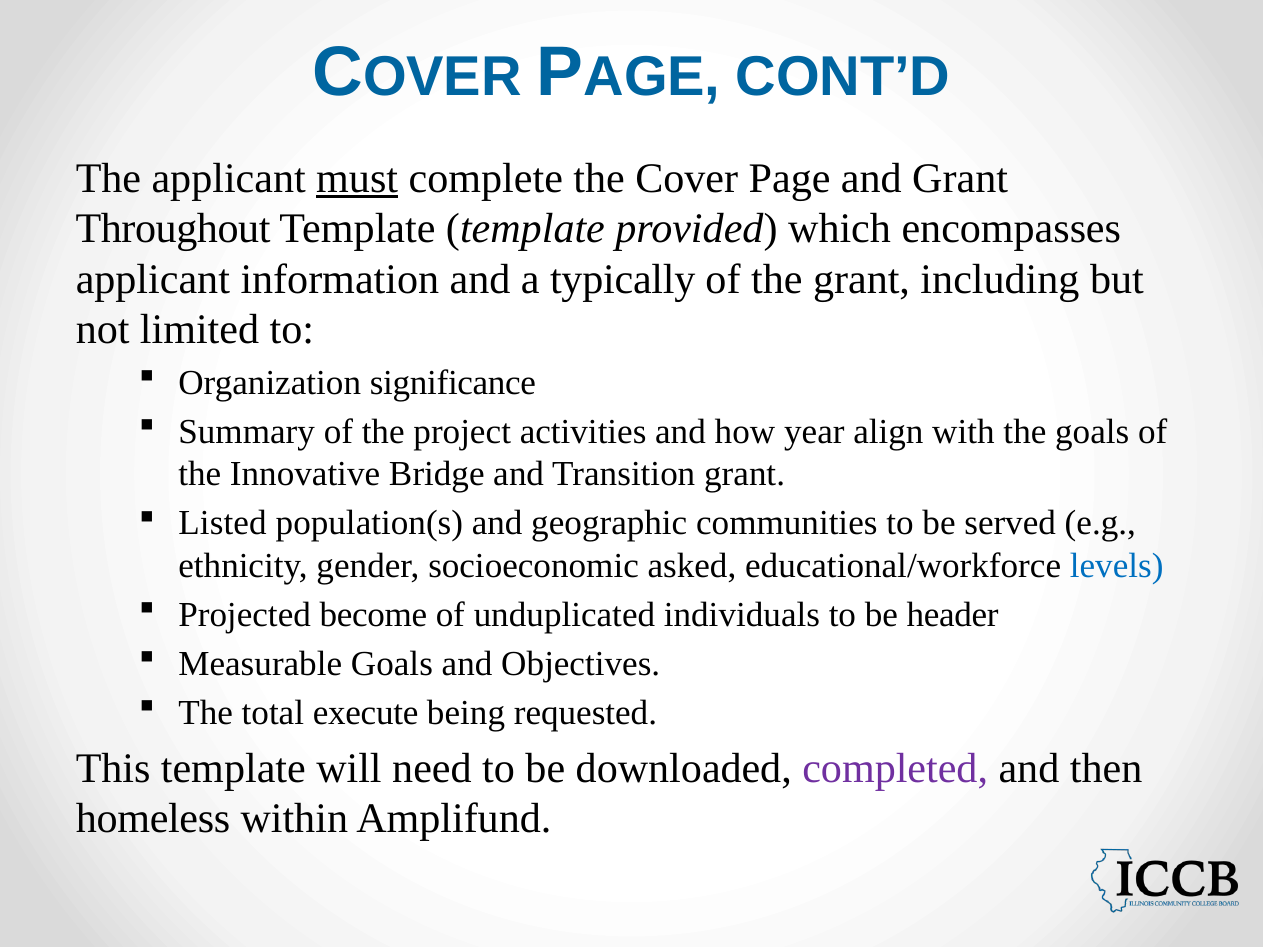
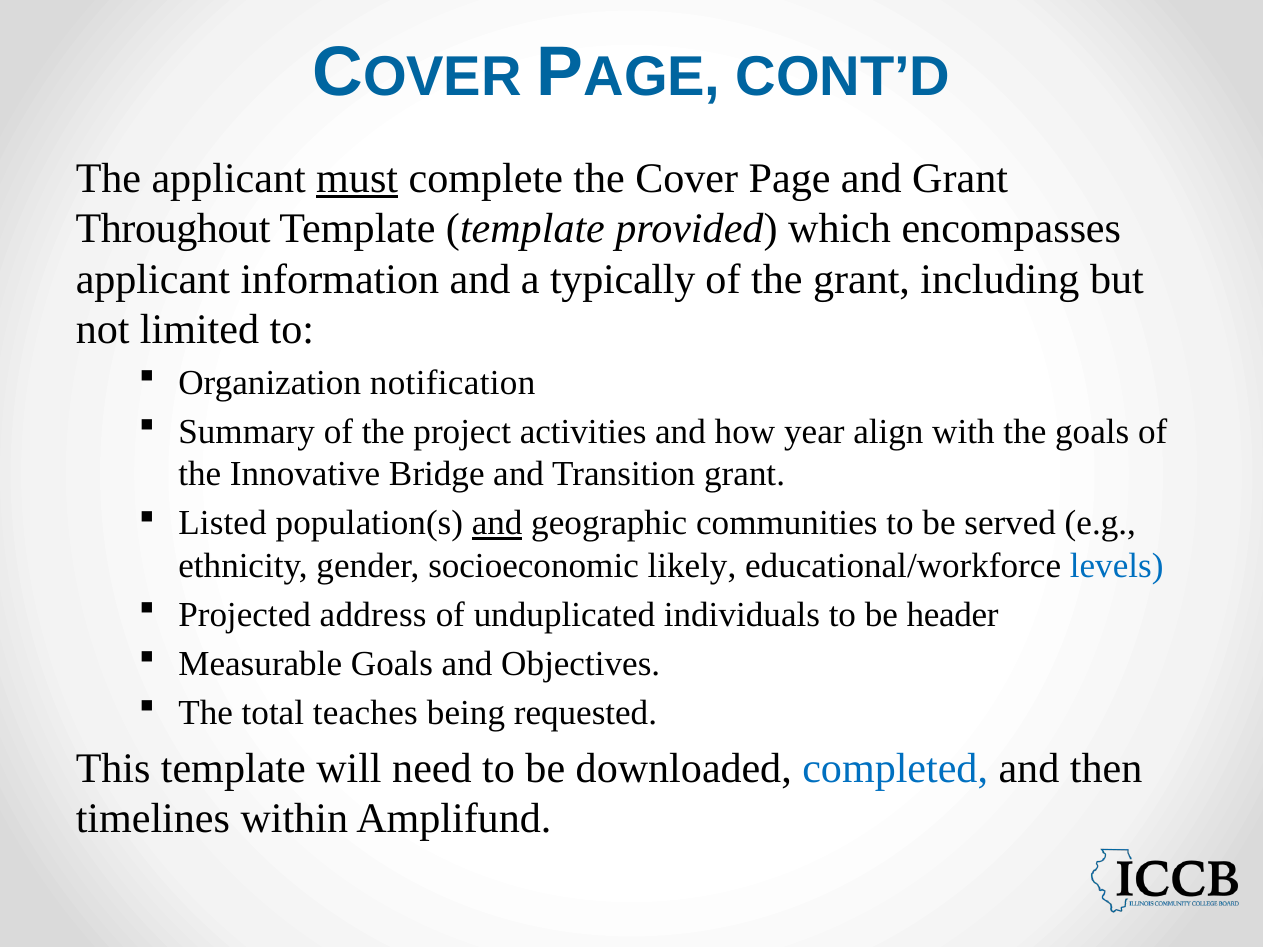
significance: significance -> notification (453, 383)
and underline: none -> present (497, 523)
asked: asked -> likely (692, 566)
become: become -> address (373, 615)
execute: execute -> teaches (365, 713)
completed colour: purple -> blue (895, 768)
homeless: homeless -> timelines (153, 819)
